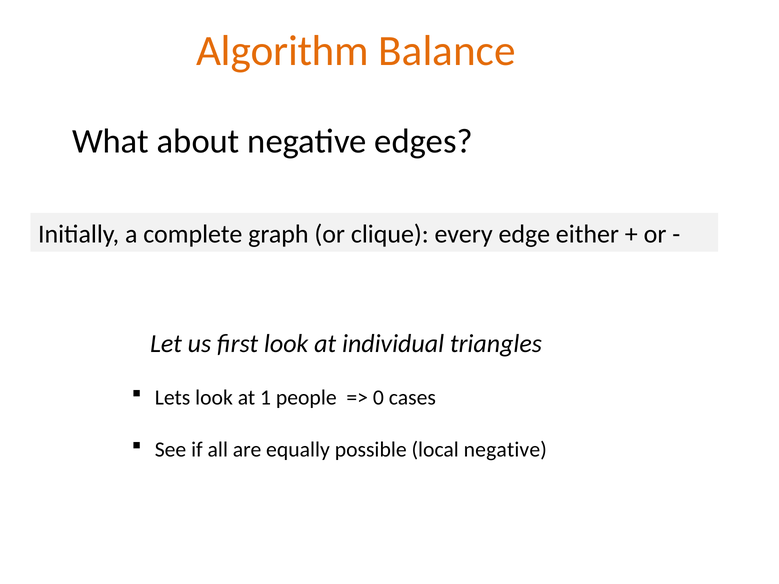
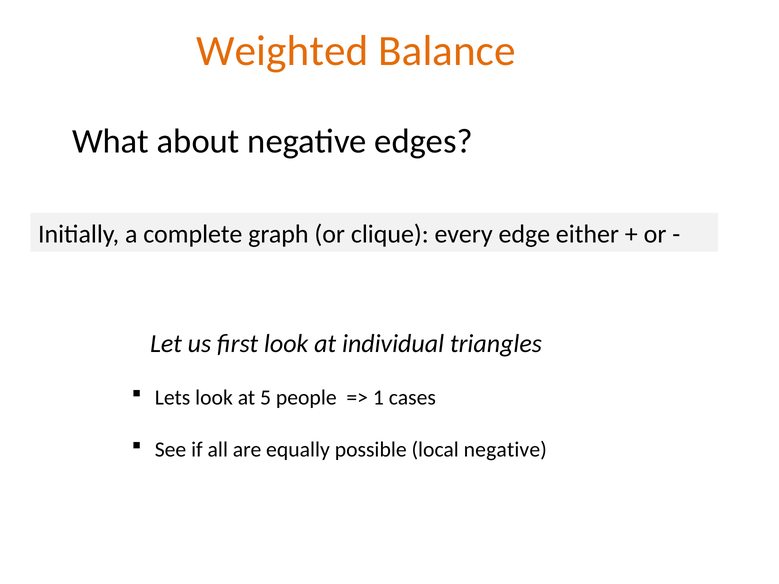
Algorithm: Algorithm -> Weighted (282, 51)
1: 1 -> 5 (266, 398)
0: 0 -> 1 (378, 398)
